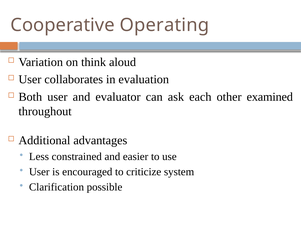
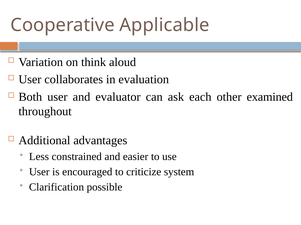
Operating: Operating -> Applicable (164, 25)
